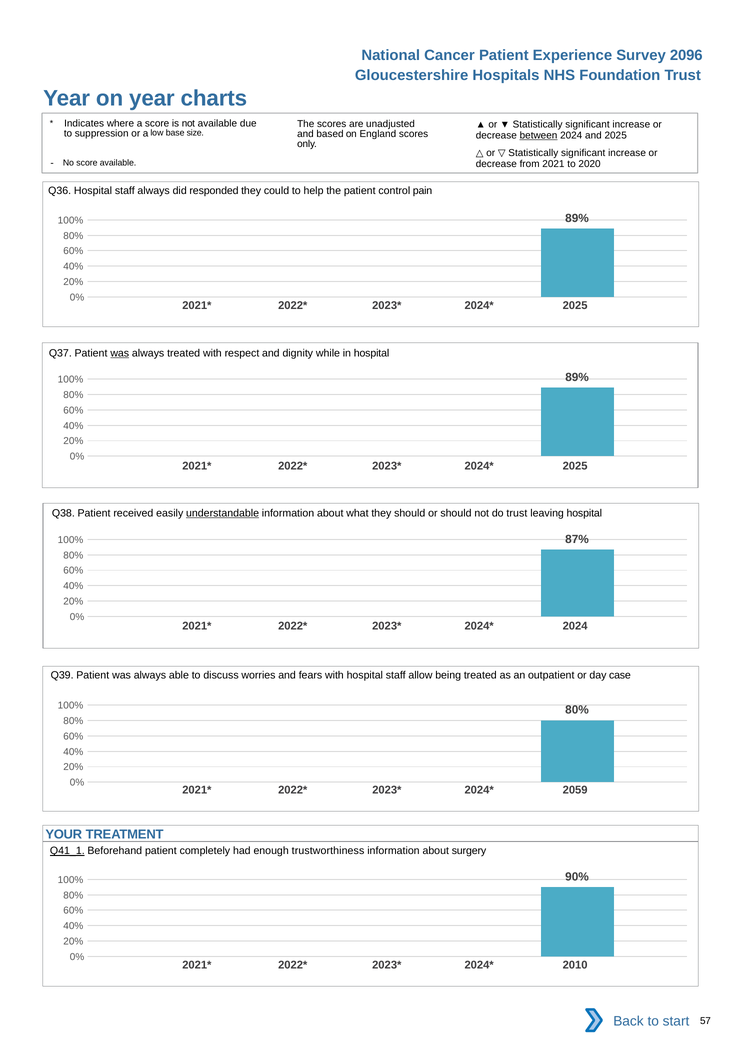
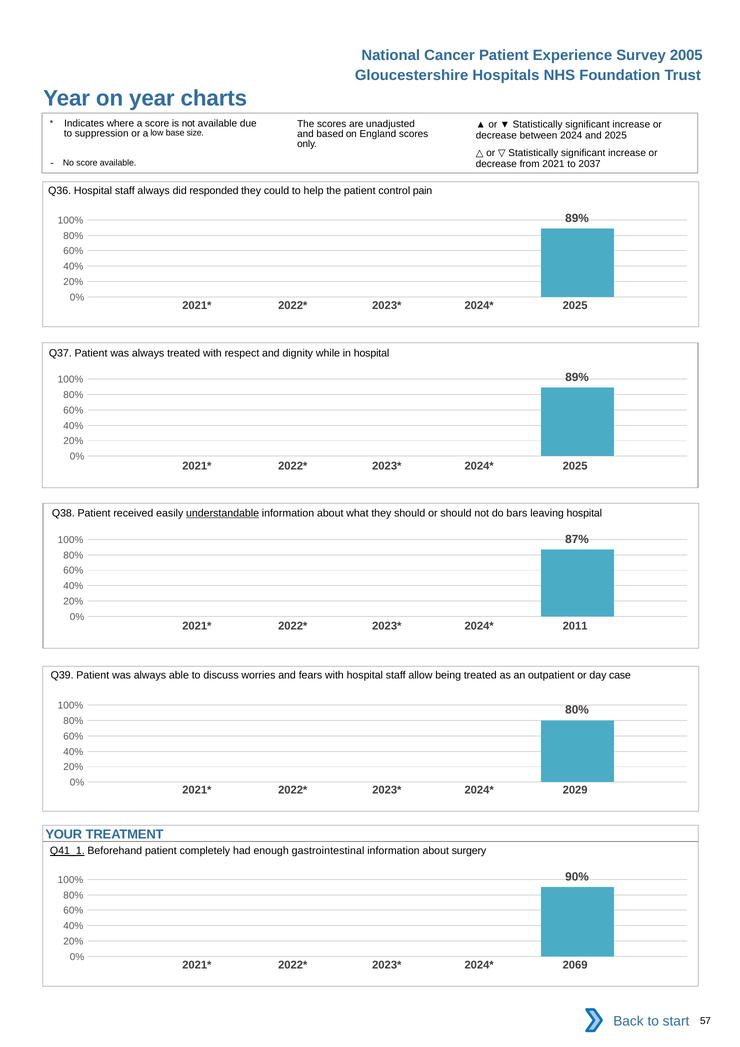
2096: 2096 -> 2005 (686, 55)
between underline: present -> none (538, 136)
2020: 2020 -> 2037 (590, 164)
was underline: present -> none (120, 353)
do trust: trust -> bars (517, 513)
2024: 2024 -> 2011 (575, 626)
2059: 2059 -> 2029 (575, 790)
trustworthiness: trustworthiness -> gastrointestinal (328, 851)
2010: 2010 -> 2069 (575, 965)
